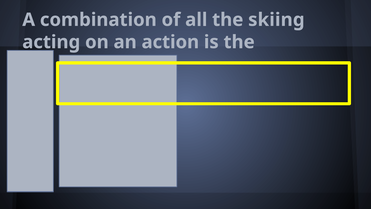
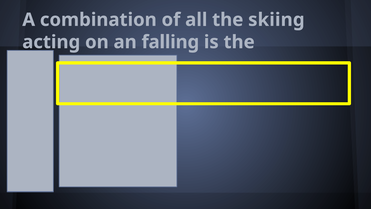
action: action -> falling (170, 42)
